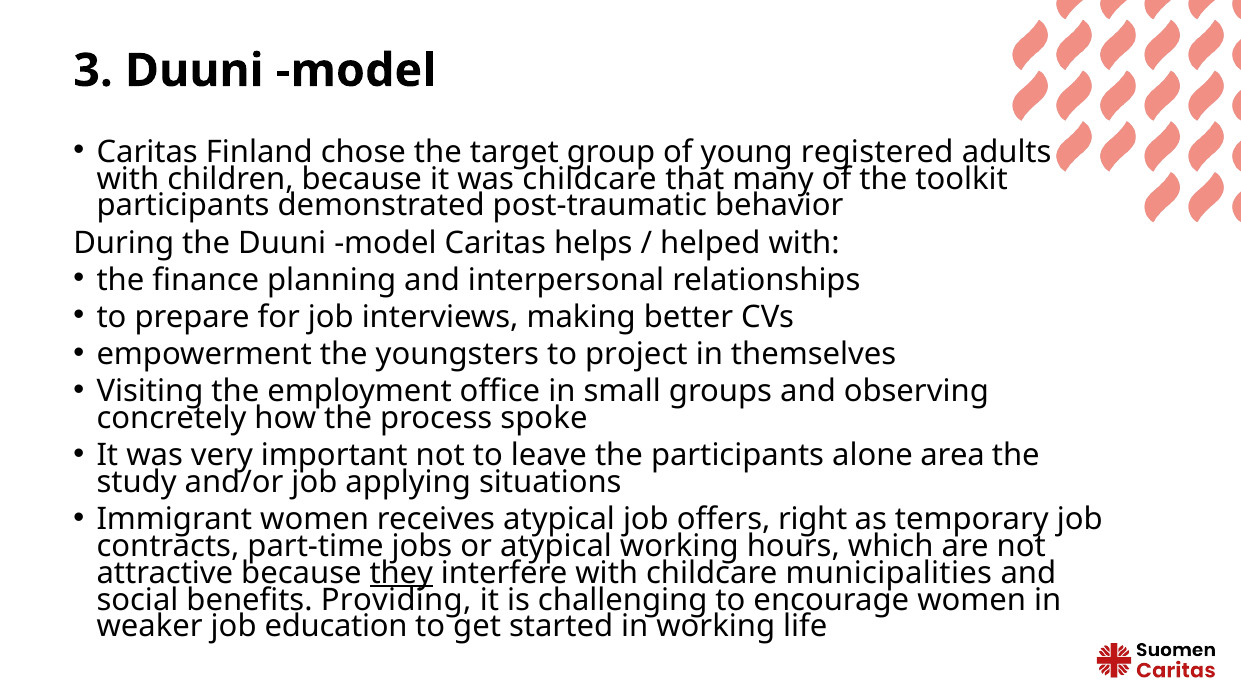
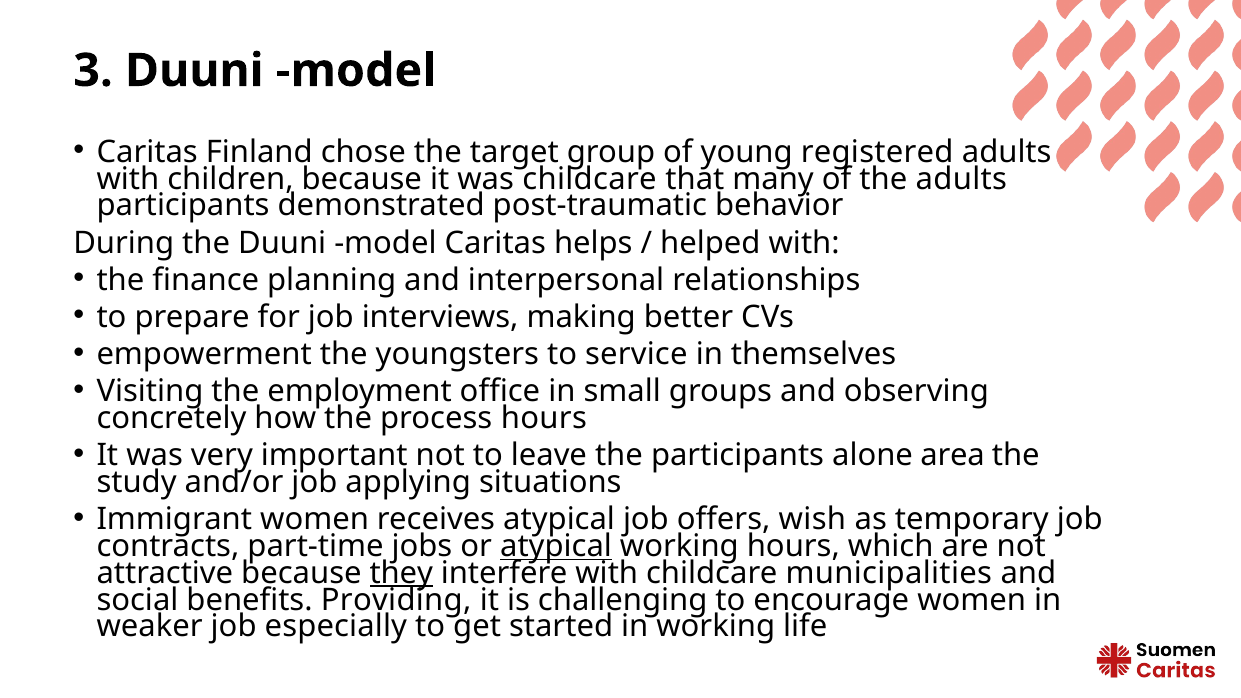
the toolkit: toolkit -> adults (961, 179)
project: project -> service (636, 354)
process spoke: spoke -> hours (544, 418)
right: right -> wish (812, 519)
atypical underline: none -> present (556, 546)
education: education -> especially (336, 627)
